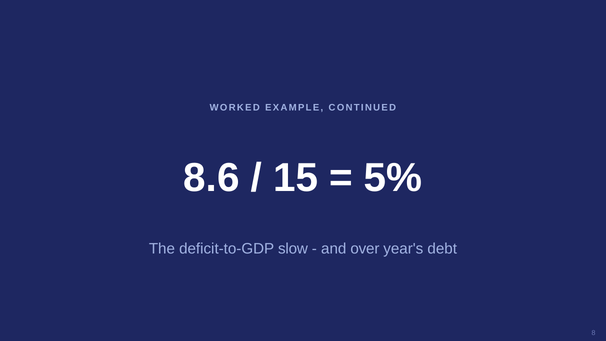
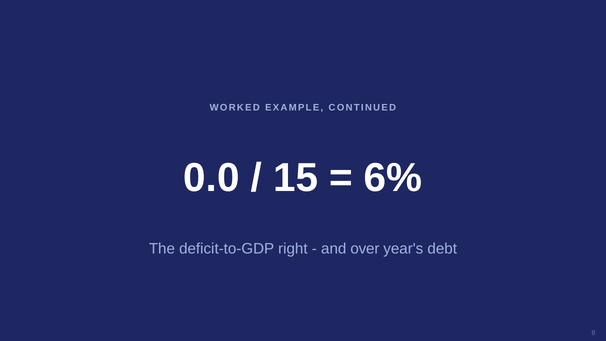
8.6: 8.6 -> 0.0 (212, 178)
5%: 5% -> 6% (393, 178)
slow: slow -> right (293, 249)
